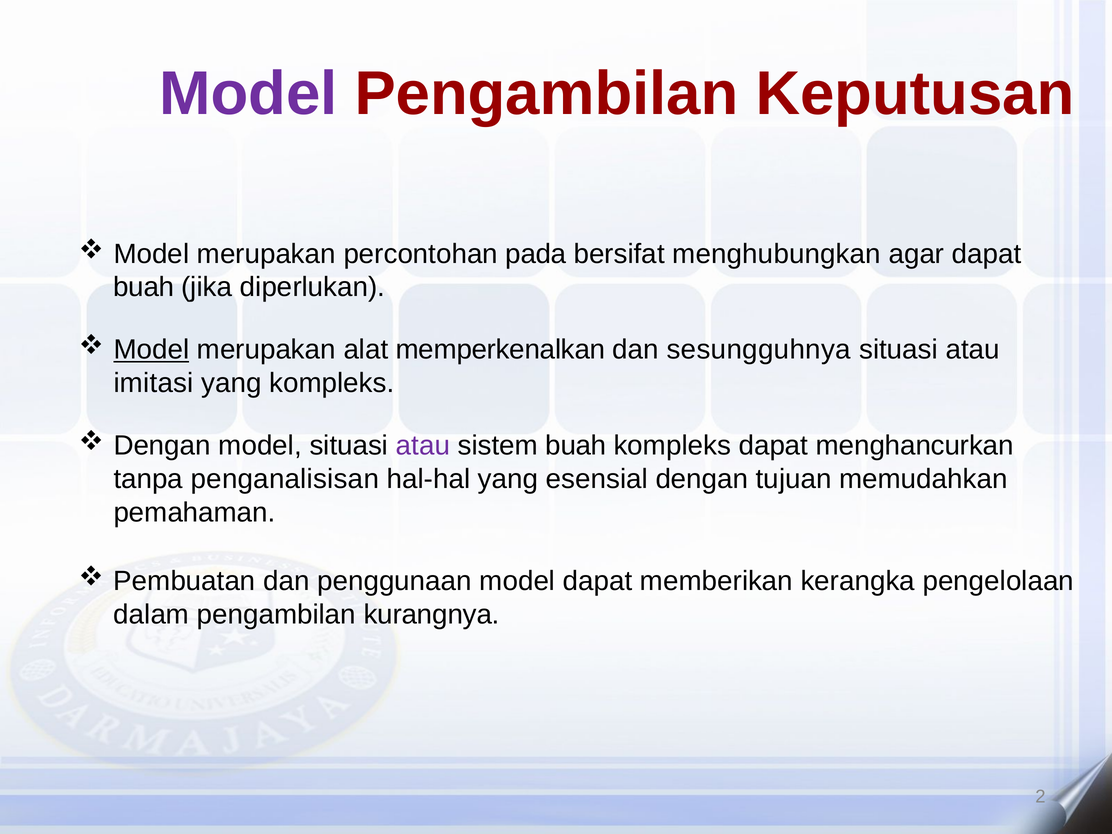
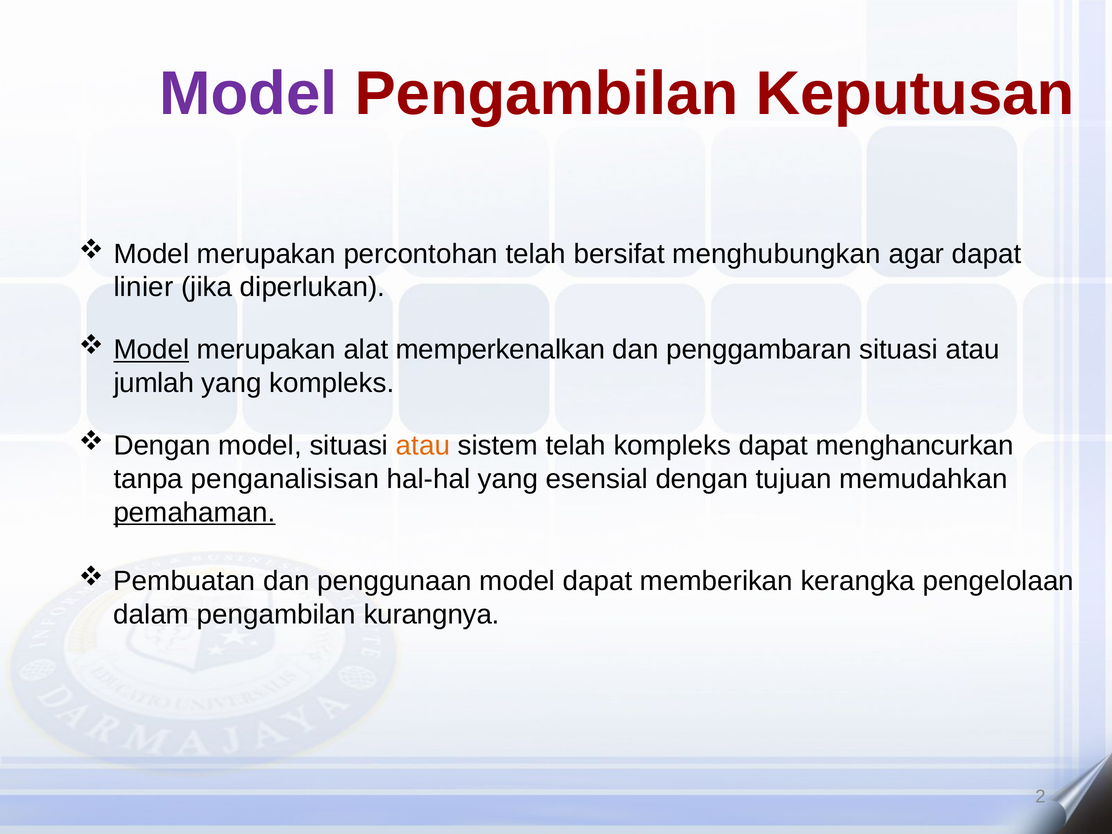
percontohan pada: pada -> telah (536, 254)
buah: buah -> linier (143, 287)
sesungguhnya: sesungguhnya -> penggambaran (759, 350)
imitasi: imitasi -> jumlah (154, 383)
atau colour: purple -> orange (423, 446)
sistem buah: buah -> telah (576, 446)
pemahaman underline: none -> present (195, 512)
